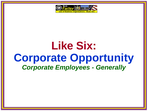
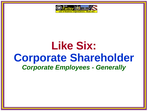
Opportunity: Opportunity -> Shareholder (102, 58)
